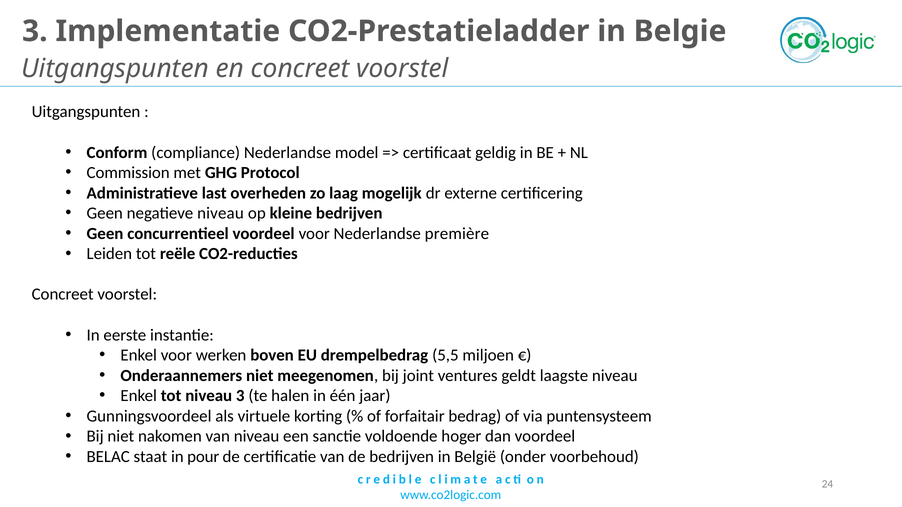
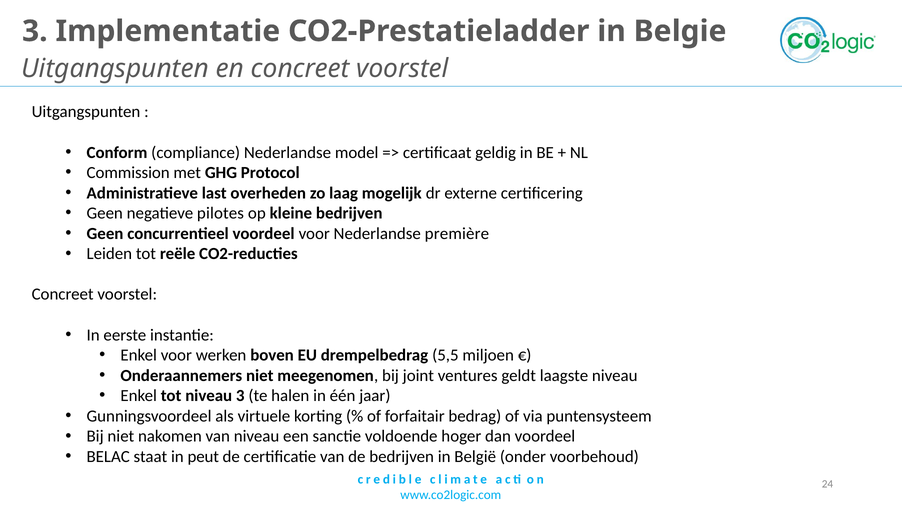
negatieve niveau: niveau -> pilotes (220, 213)
pour: pour -> peut (203, 457)
